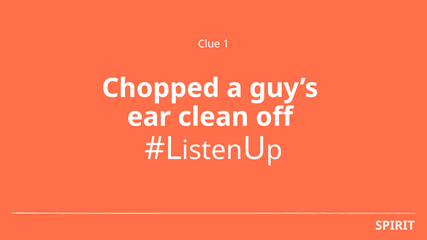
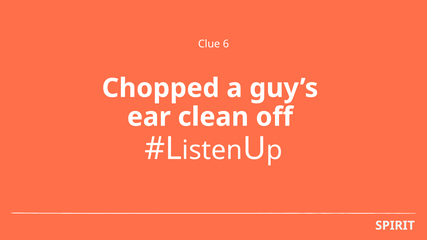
1: 1 -> 6 (226, 44)
